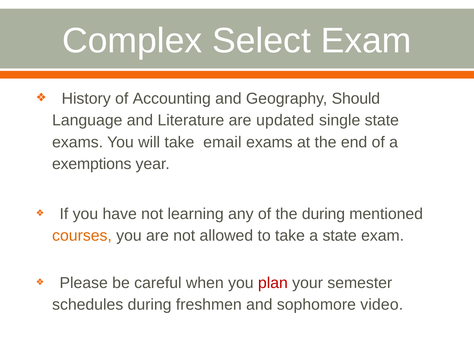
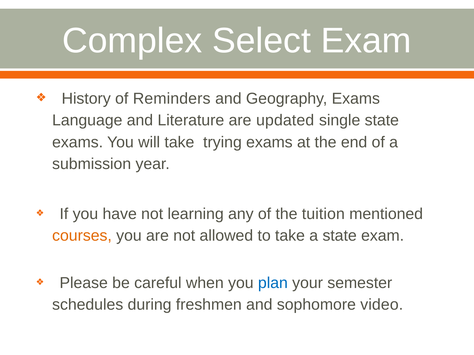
Accounting: Accounting -> Reminders (172, 99)
Geography Should: Should -> Exams (356, 99)
email: email -> trying (222, 142)
exemptions: exemptions -> submission (92, 164)
the during: during -> tuition (323, 214)
plan colour: red -> blue (273, 283)
